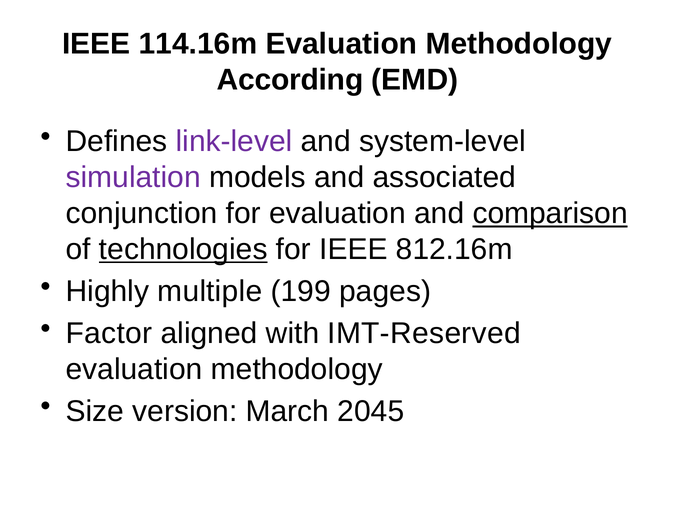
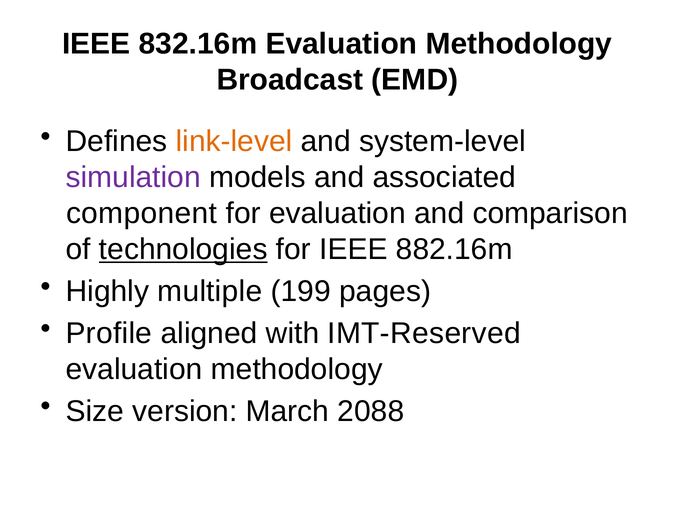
114.16m: 114.16m -> 832.16m (198, 44)
According: According -> Broadcast (290, 80)
link-level colour: purple -> orange (234, 142)
conjunction: conjunction -> component (141, 214)
comparison underline: present -> none (550, 214)
812.16m: 812.16m -> 882.16m (454, 250)
Factor: Factor -> Profile (109, 334)
2045: 2045 -> 2088 (371, 412)
